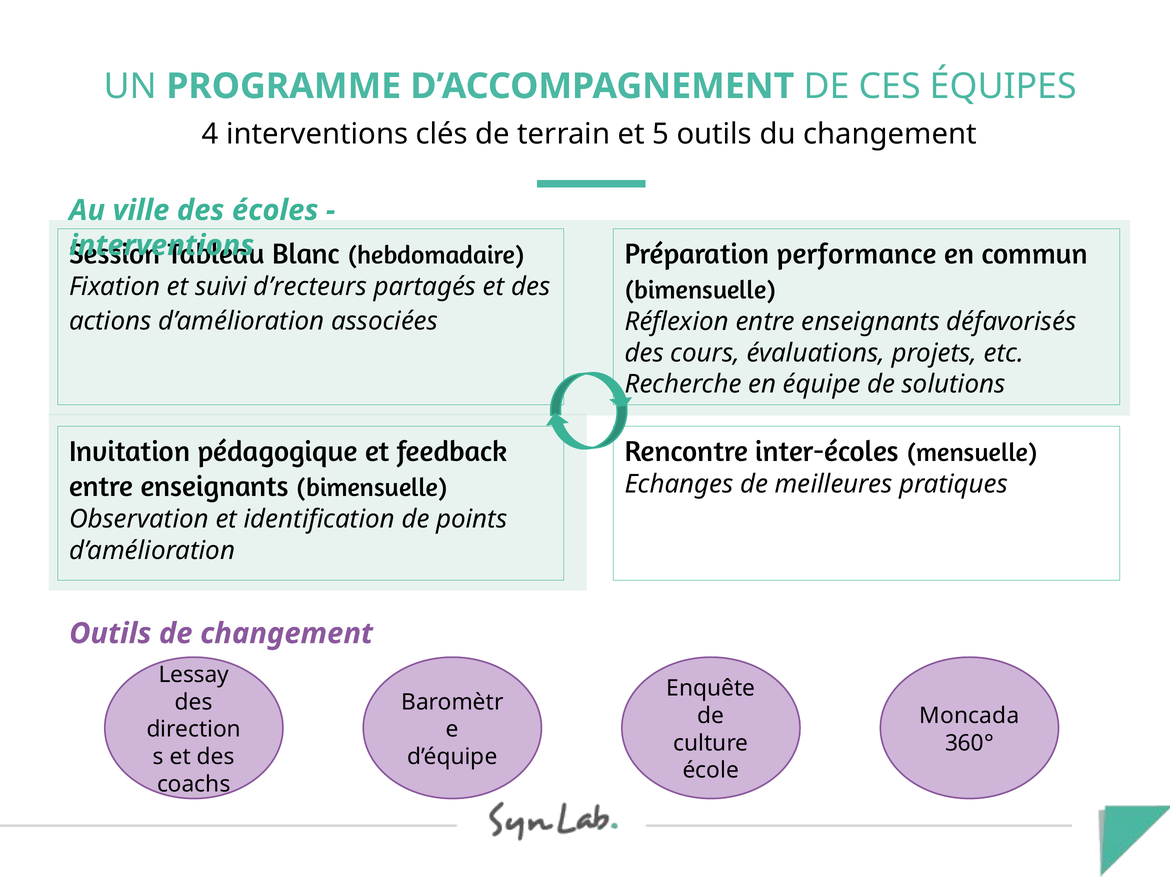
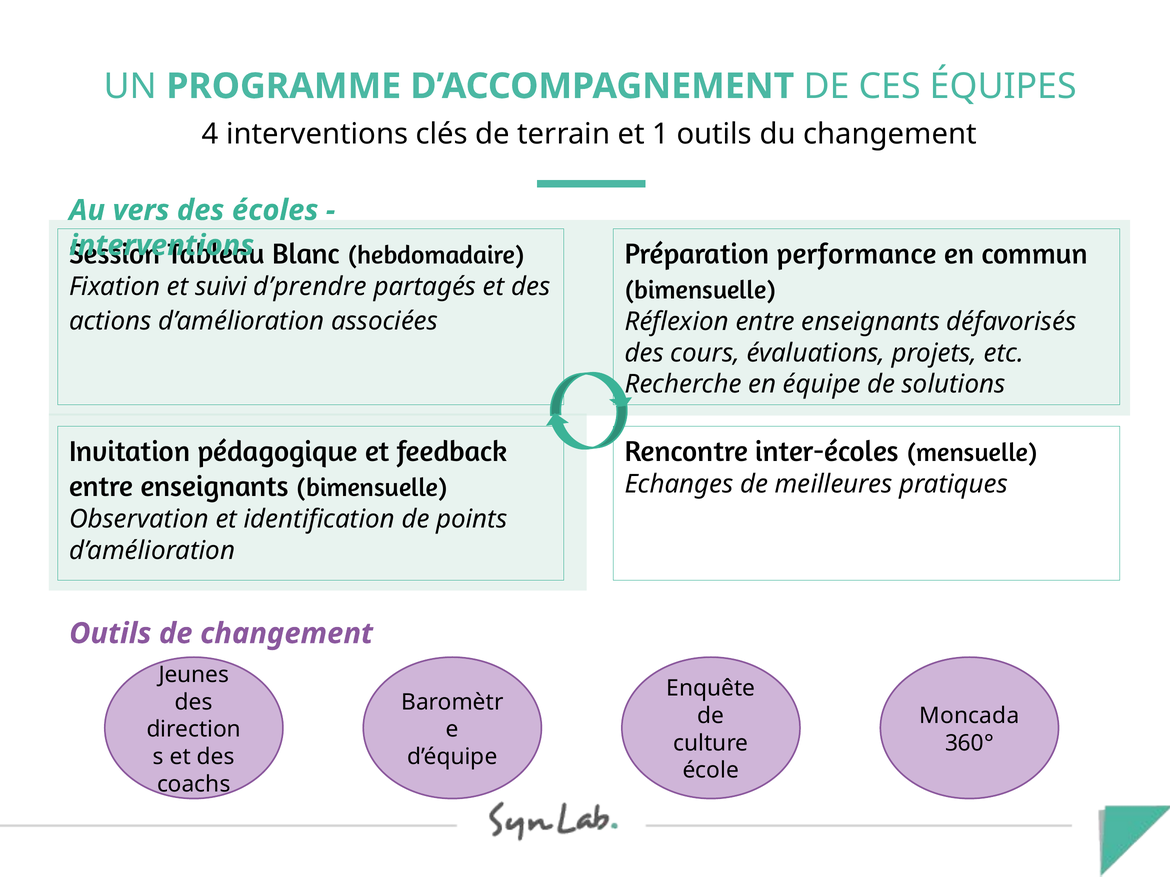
5: 5 -> 1 (661, 134)
ville: ville -> vers (141, 210)
d’recteurs: d’recteurs -> d’prendre (310, 287)
Lessay: Lessay -> Jeunes (194, 675)
